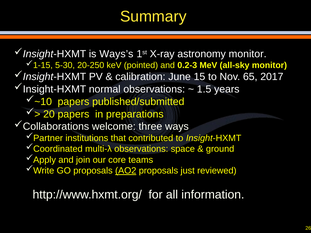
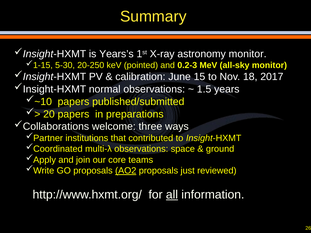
Ways’s: Ways’s -> Years’s (116, 54)
65: 65 -> 18 (250, 77)
all underline: none -> present (172, 195)
